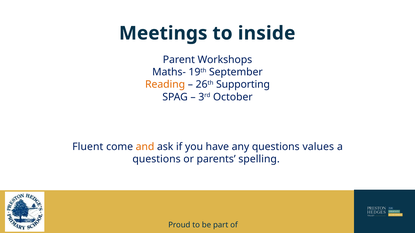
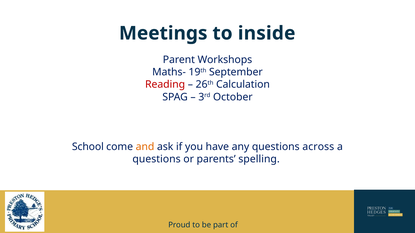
Reading colour: orange -> red (165, 85)
Supporting: Supporting -> Calculation (243, 85)
Fluent: Fluent -> School (88, 147)
values: values -> across (318, 147)
